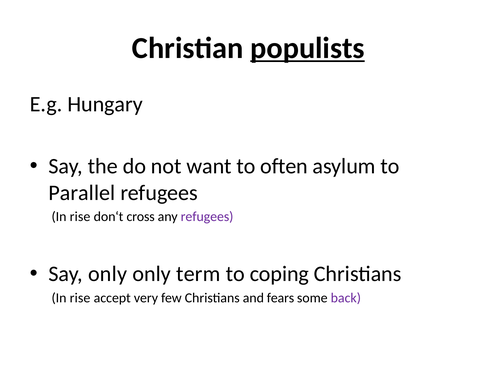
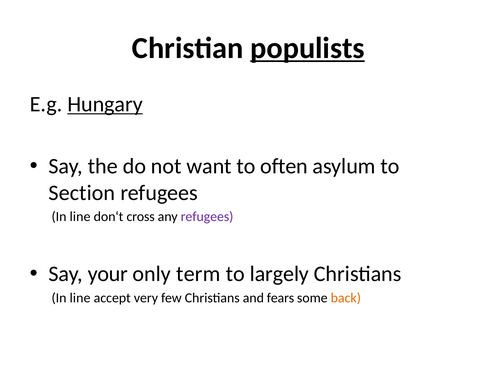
Hungary underline: none -> present (105, 104)
Parallel: Parallel -> Section (82, 193)
rise: rise -> line (80, 216)
Say only: only -> your (108, 274)
coping: coping -> largely (279, 274)
rise: rise -> line (80, 298)
back colour: purple -> orange (346, 298)
